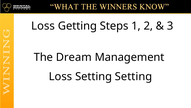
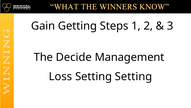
Loss: Loss -> Gain (43, 26)
Dream: Dream -> Decide (74, 57)
